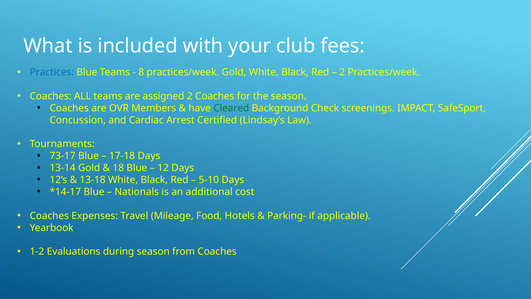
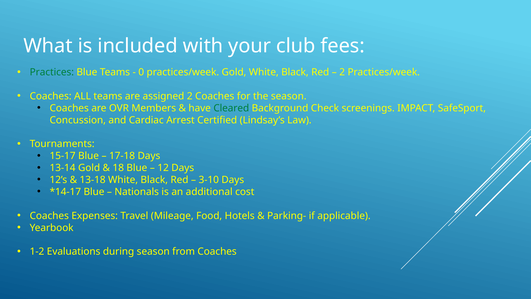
Practices colour: blue -> green (52, 72)
8: 8 -> 0 (141, 72)
73-17: 73-17 -> 15-17 (63, 156)
5-10: 5-10 -> 3-10 (209, 180)
